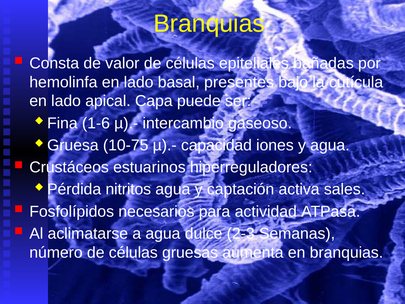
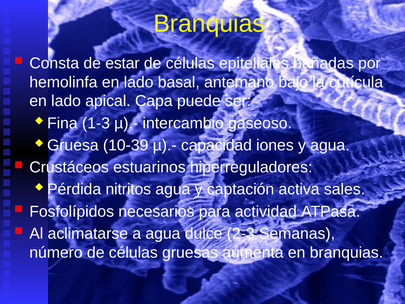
valor: valor -> estar (122, 63)
presentes: presentes -> antemano (239, 82)
1-6: 1-6 -> 1-3 (96, 123)
10-75: 10-75 -> 10-39 (126, 145)
